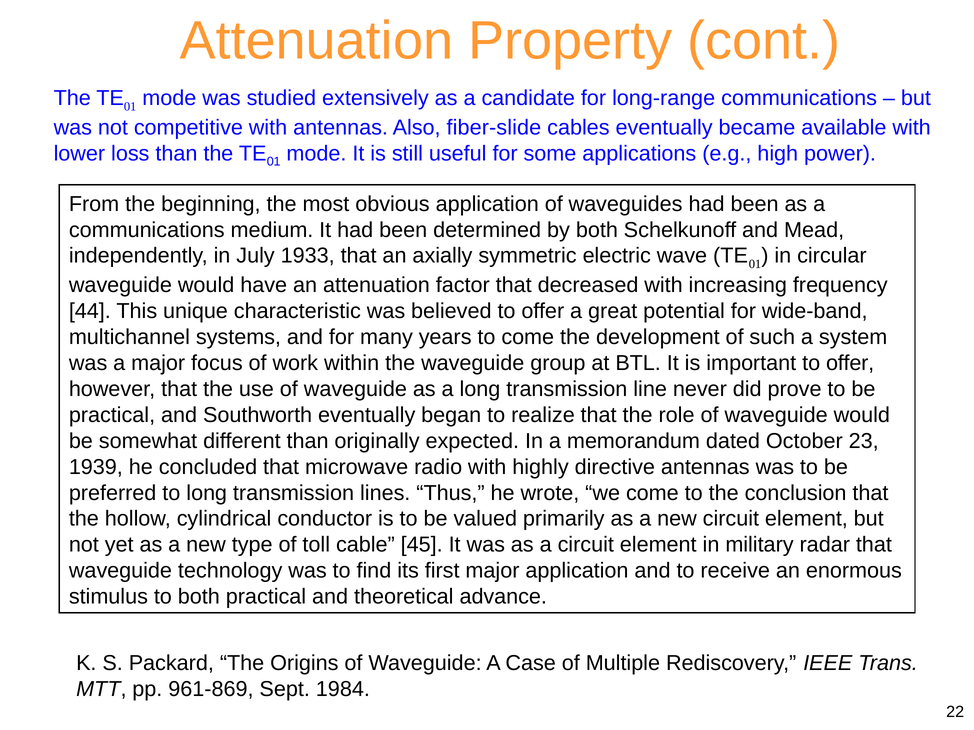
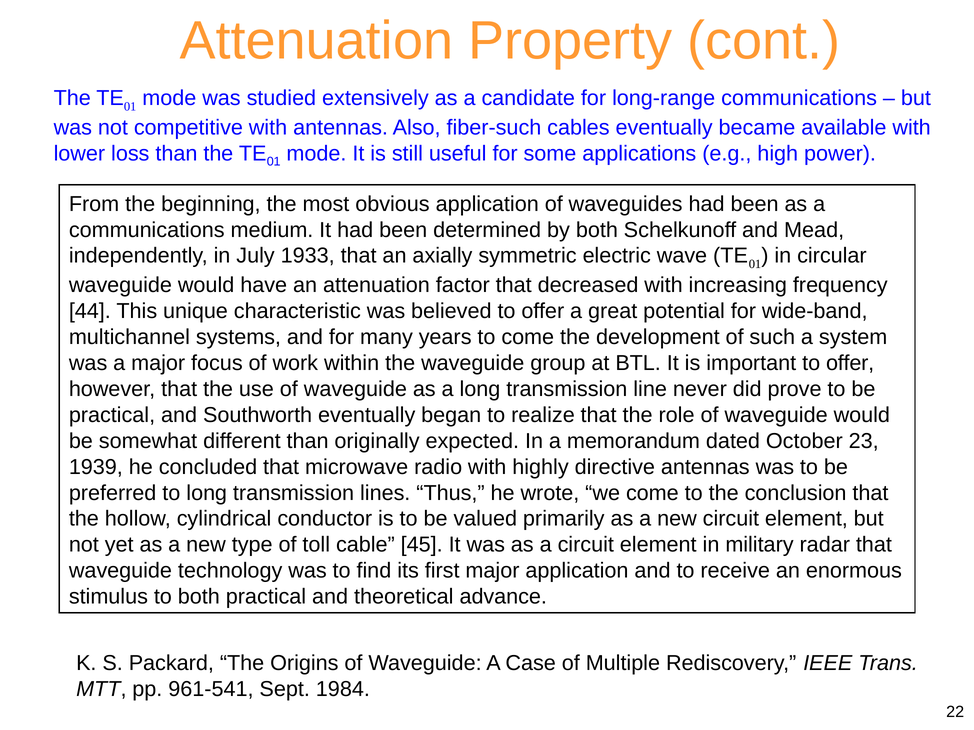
fiber-slide: fiber-slide -> fiber-such (494, 128)
961-869: 961-869 -> 961-541 (211, 690)
